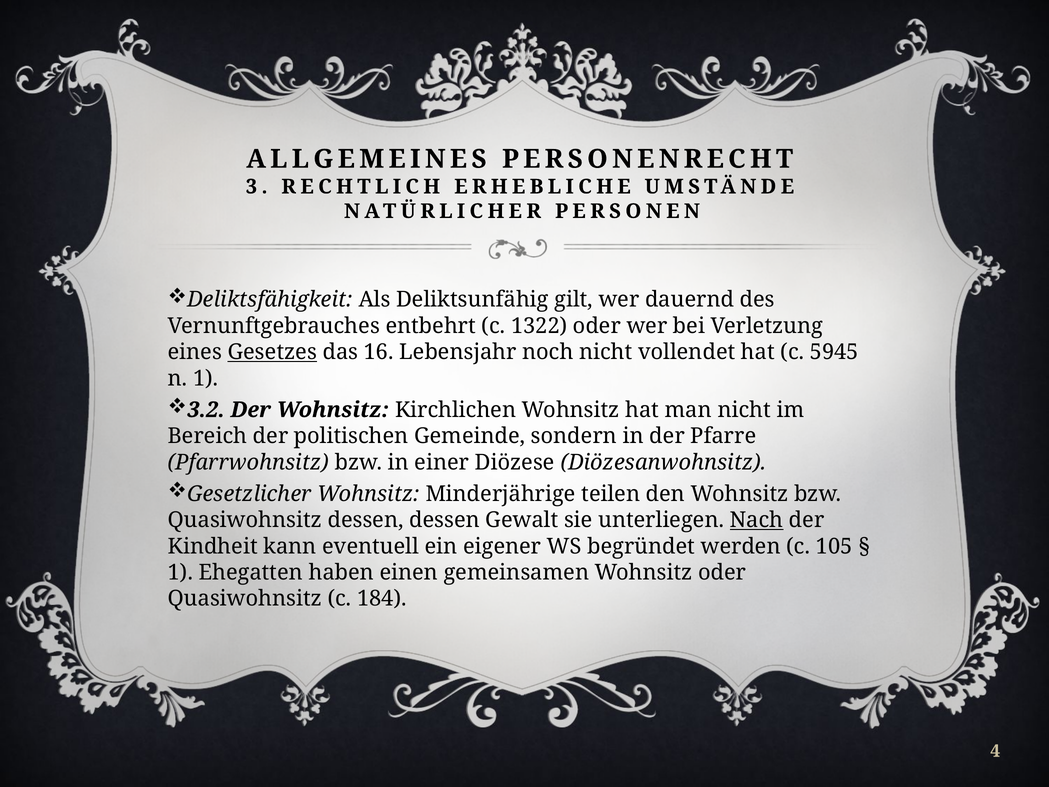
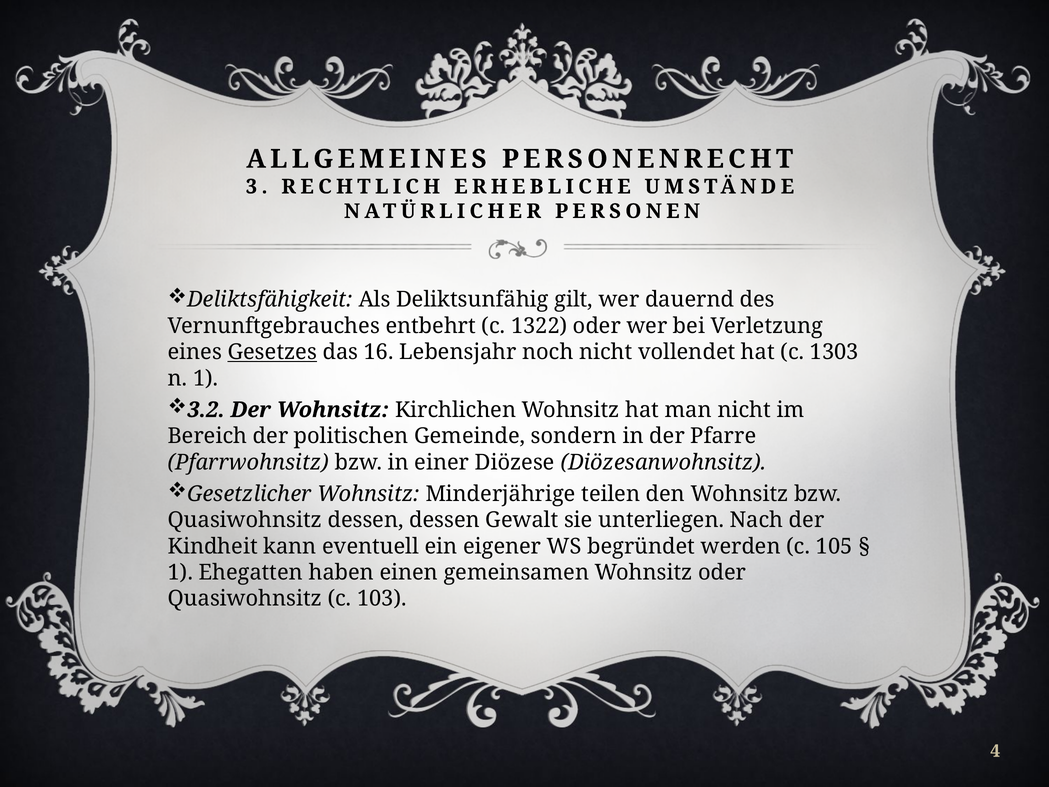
5945: 5945 -> 1303 (834, 352)
Nach underline: present -> none (757, 520)
184: 184 -> 103 (382, 599)
